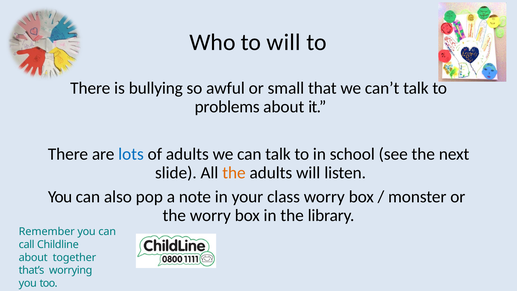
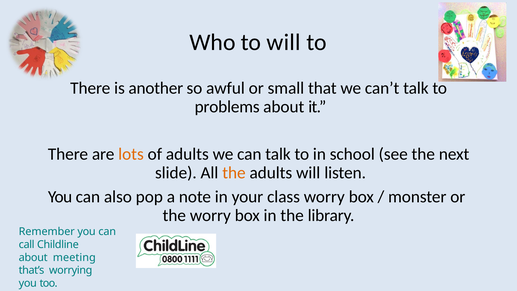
bullying: bullying -> another (156, 88)
lots colour: blue -> orange (131, 154)
together: together -> meeting (74, 257)
